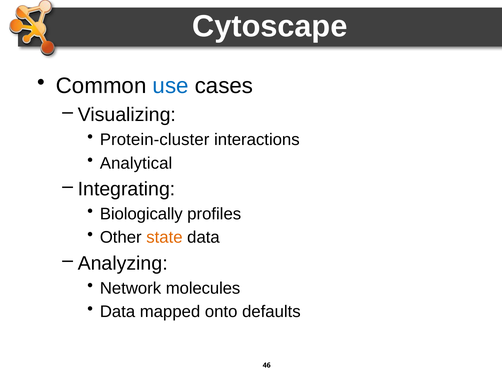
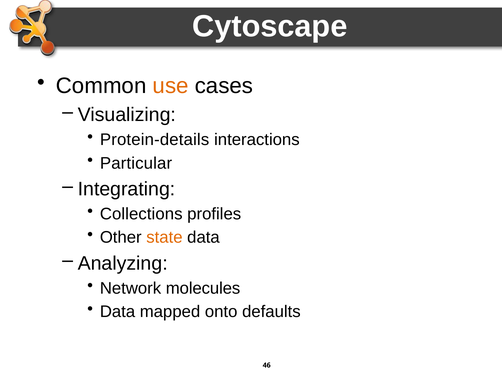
use colour: blue -> orange (171, 86)
Protein-cluster: Protein-cluster -> Protein-details (155, 140)
Analytical: Analytical -> Particular (136, 163)
Biologically: Biologically -> Collections (141, 214)
